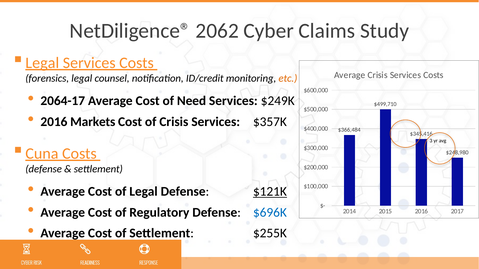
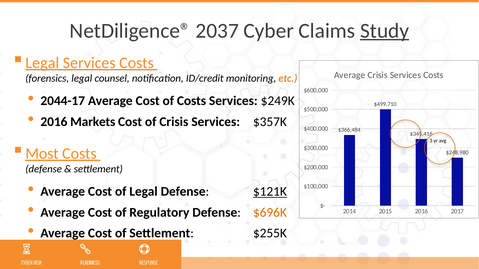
2062: 2062 -> 2037 (217, 31)
Study underline: none -> present (385, 31)
2064-17: 2064-17 -> 2044-17 (63, 101)
of Need: Need -> Costs (192, 101)
Cuna: Cuna -> Most (42, 154)
$696K colour: blue -> orange (270, 213)
